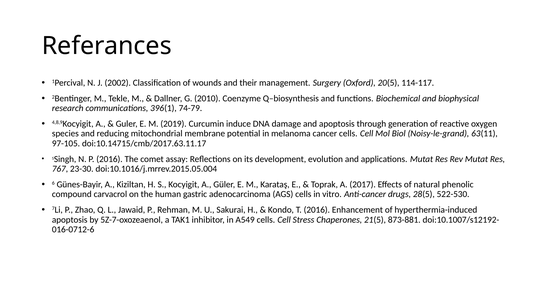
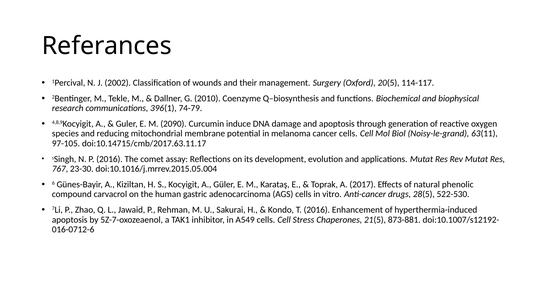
2019: 2019 -> 2090 (174, 124)
